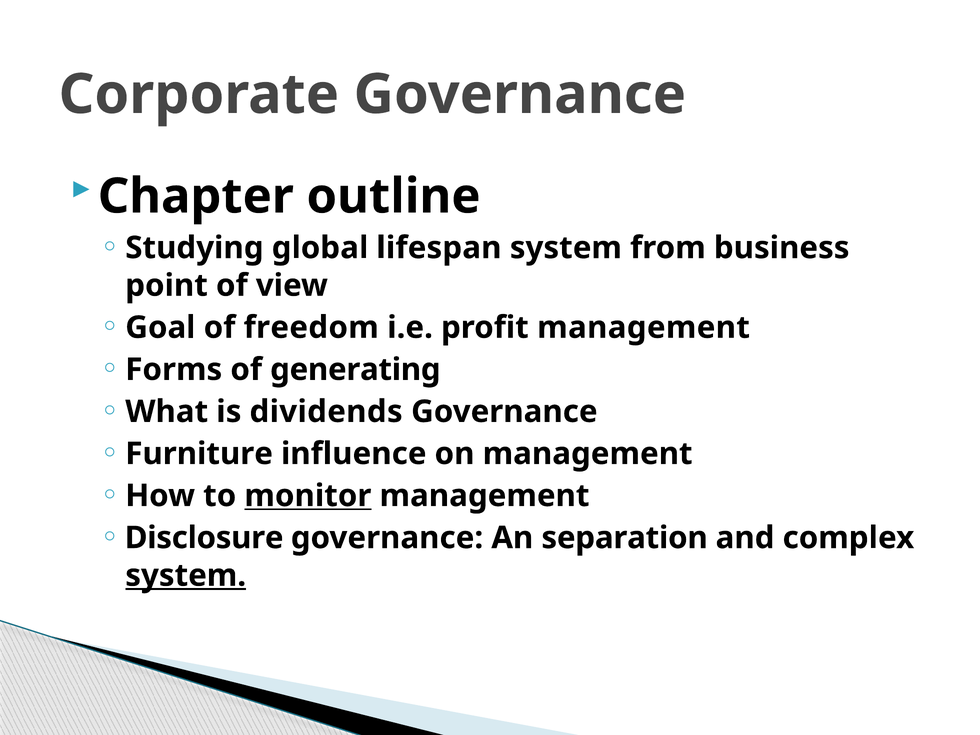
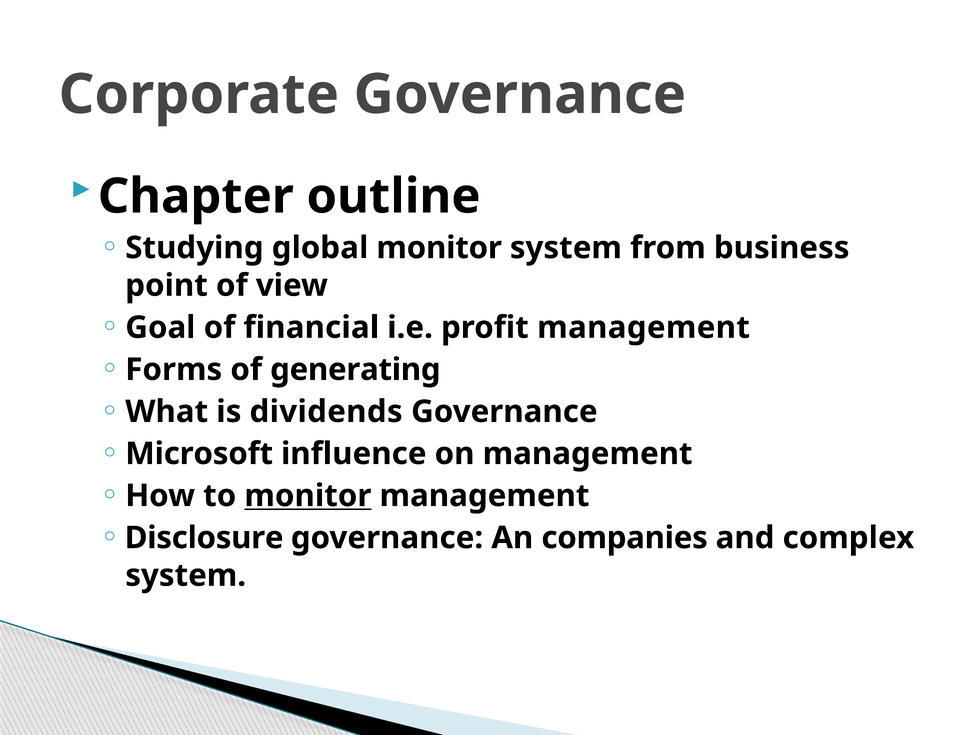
global lifespan: lifespan -> monitor (439, 248)
freedom: freedom -> financial (311, 328)
Furniture: Furniture -> Microsoft (199, 454)
separation: separation -> companies (625, 538)
system underline: present -> none (186, 575)
